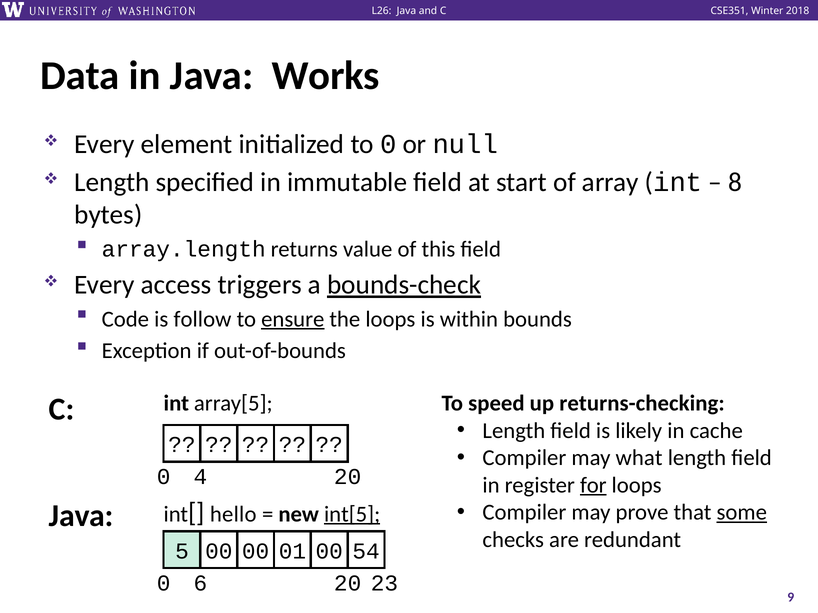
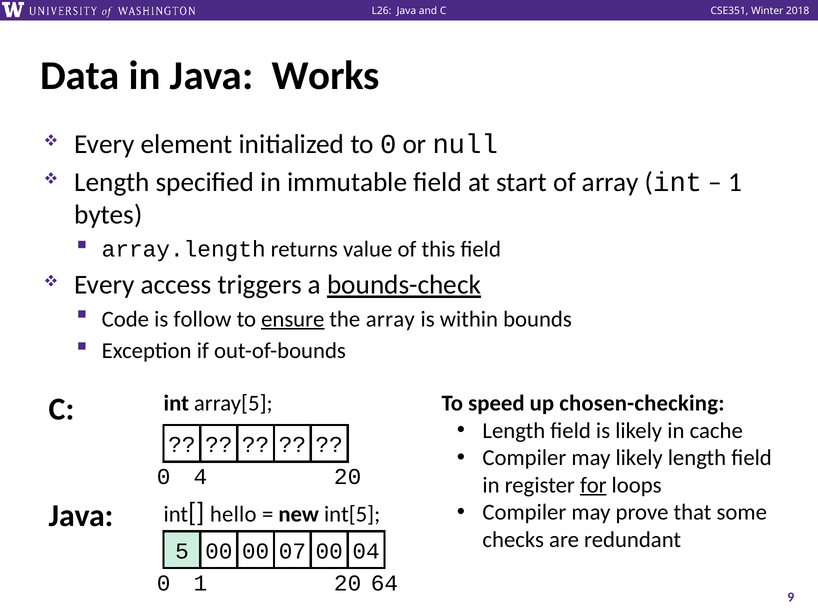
8: 8 -> 1 (735, 182)
the loops: loops -> array (390, 319)
returns-checking: returns-checking -> chosen-checking (642, 404)
may what: what -> likely (639, 458)
some underline: present -> none (742, 513)
int[5 underline: present -> none (352, 515)
01: 01 -> 07 (292, 552)
54: 54 -> 04 (366, 552)
0 6: 6 -> 1 (200, 584)
23: 23 -> 64 (384, 584)
